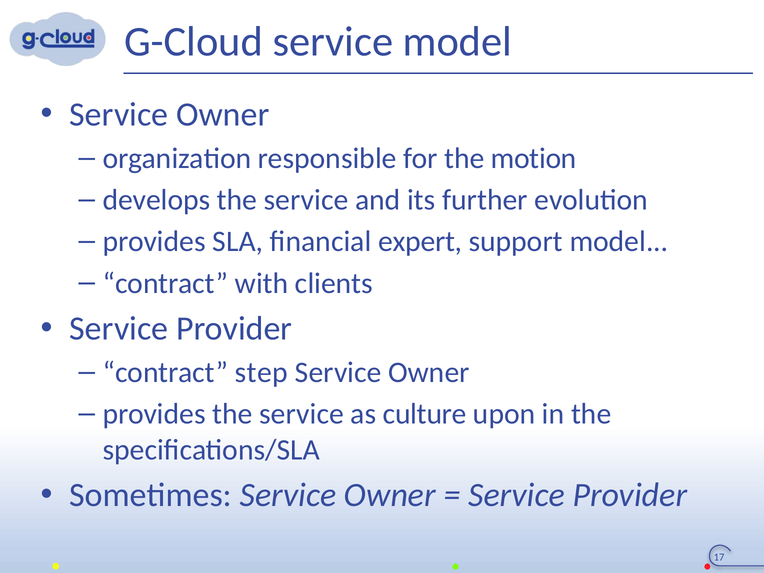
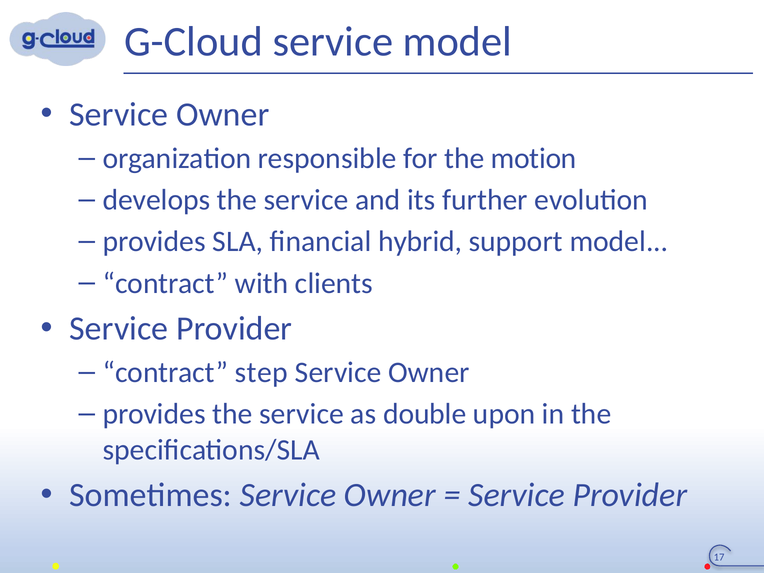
expert: expert -> hybrid (420, 242)
culture: culture -> double (425, 414)
